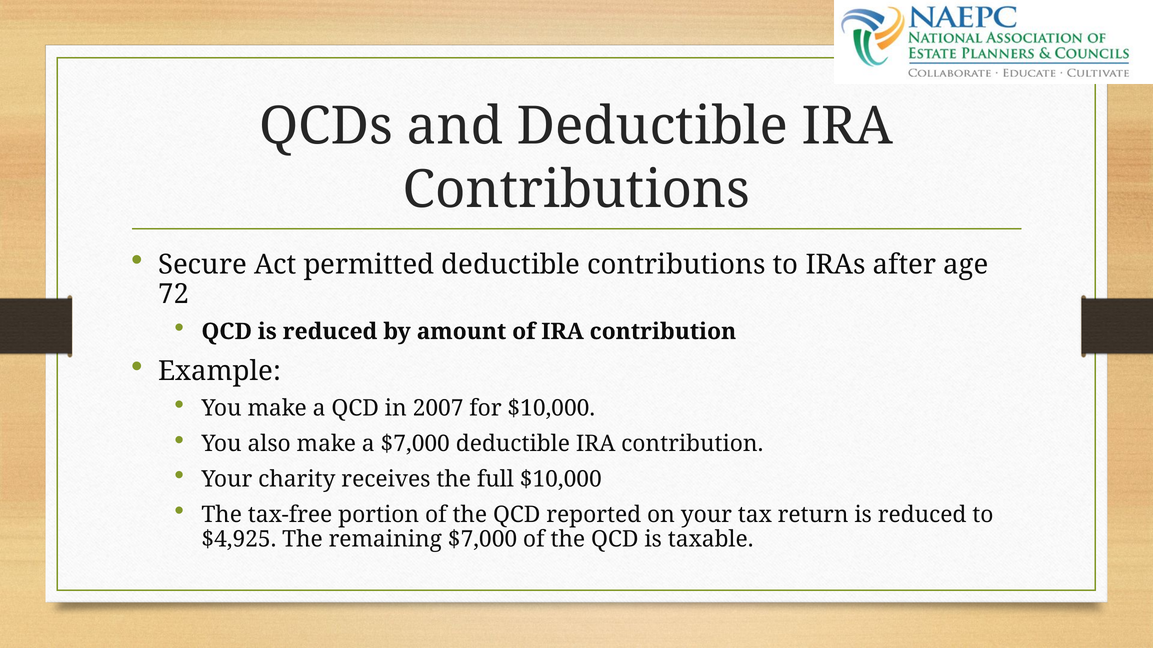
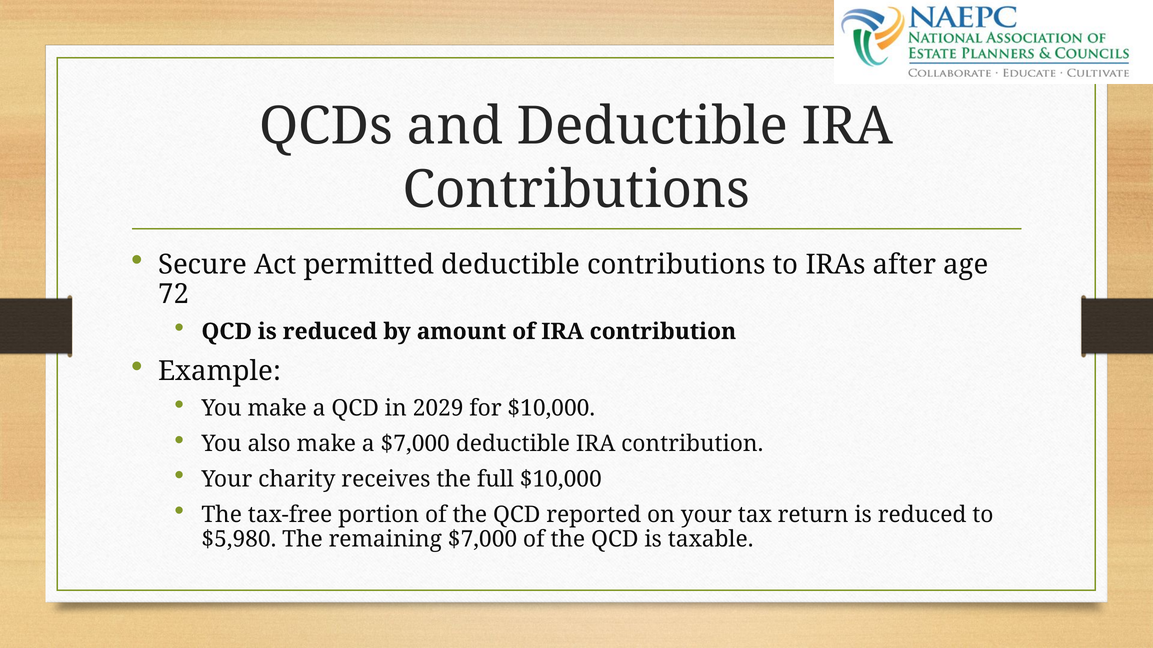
2007: 2007 -> 2029 (438, 409)
$4,925: $4,925 -> $5,980 (239, 540)
